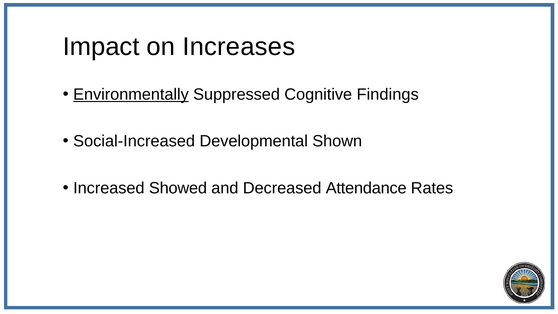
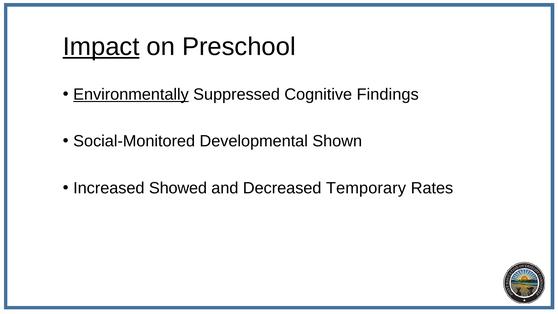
Impact underline: none -> present (101, 47)
Increases: Increases -> Preschool (239, 47)
Social-Increased: Social-Increased -> Social-Monitored (134, 141)
Attendance: Attendance -> Temporary (366, 188)
